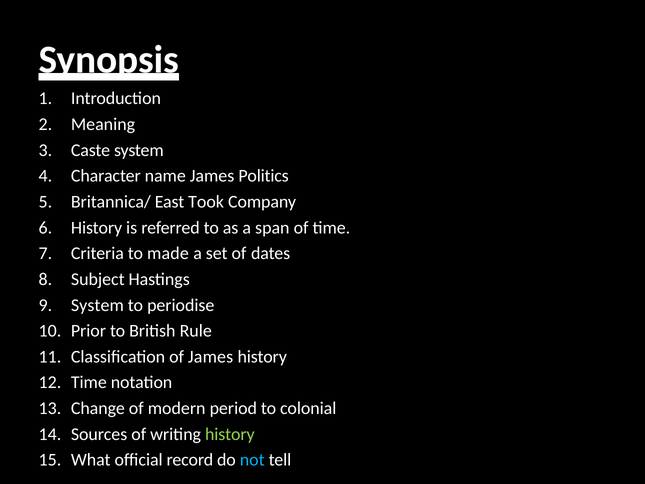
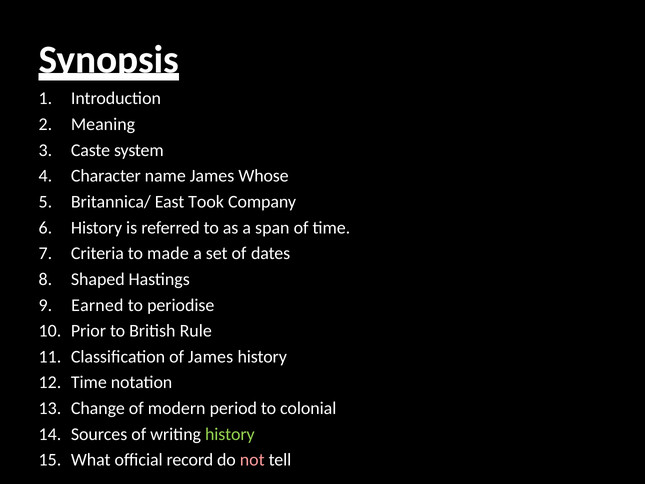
Politics: Politics -> Whose (264, 176)
Subject: Subject -> Shaped (98, 279)
System: System -> Earned (97, 305)
not colour: light blue -> pink (252, 460)
